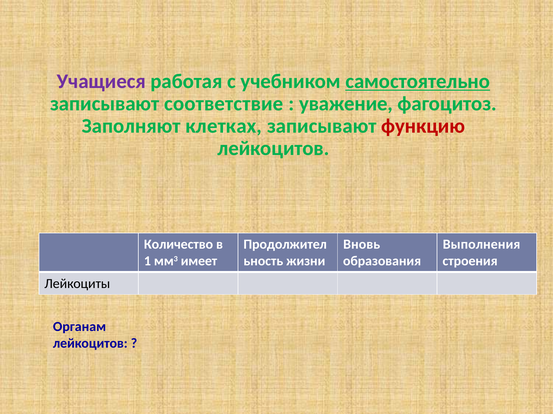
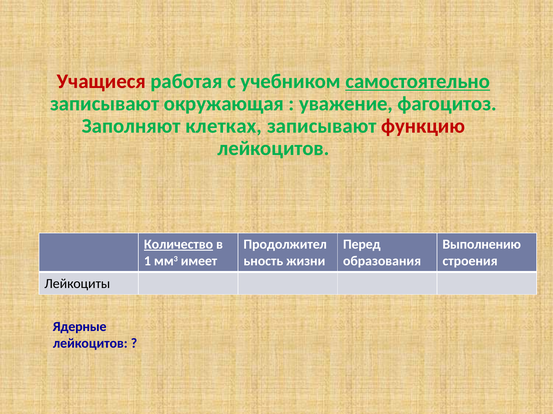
Учащиеся colour: purple -> red (101, 81)
соответствие: соответствие -> окружающая (224, 104)
Количество underline: none -> present (178, 245)
Вновь: Вновь -> Перед (362, 245)
Выполнения: Выполнения -> Выполнению (482, 245)
Органам: Органам -> Ядерные (80, 327)
